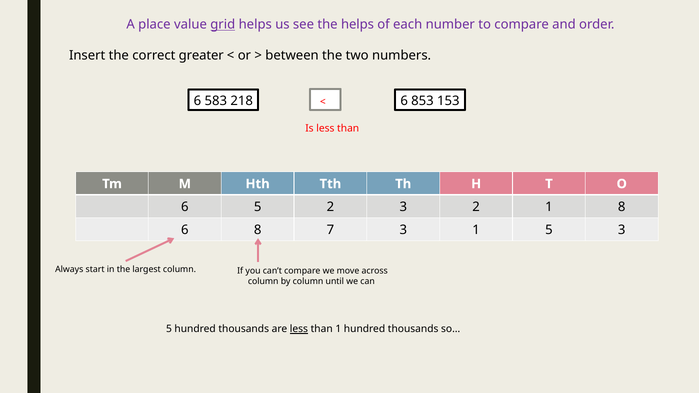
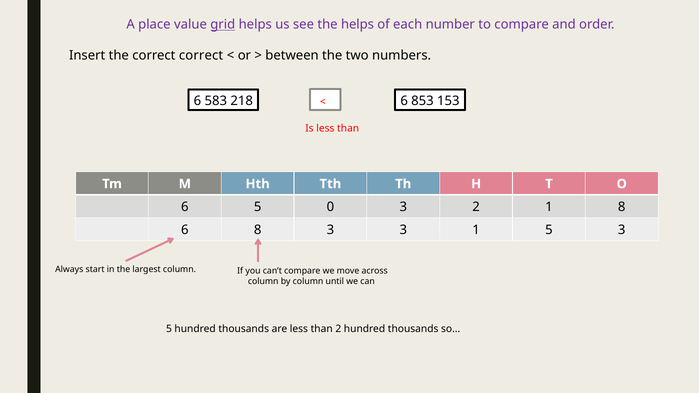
correct greater: greater -> correct (201, 56)
5 2: 2 -> 0 (330, 207)
8 7: 7 -> 3 (330, 230)
less underline: present -> none (299, 329)
than 1: 1 -> 2 (338, 329)
